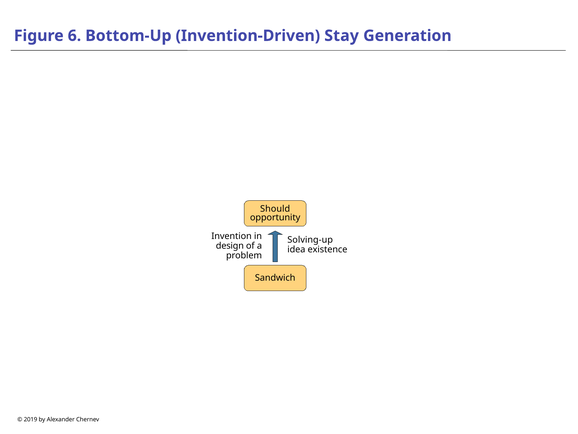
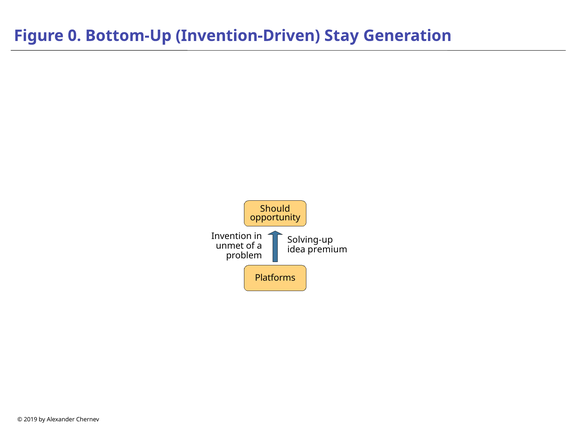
6: 6 -> 0 (74, 36)
design: design -> unmet (230, 246)
existence: existence -> premium (327, 249)
Sandwich: Sandwich -> Platforms (275, 277)
